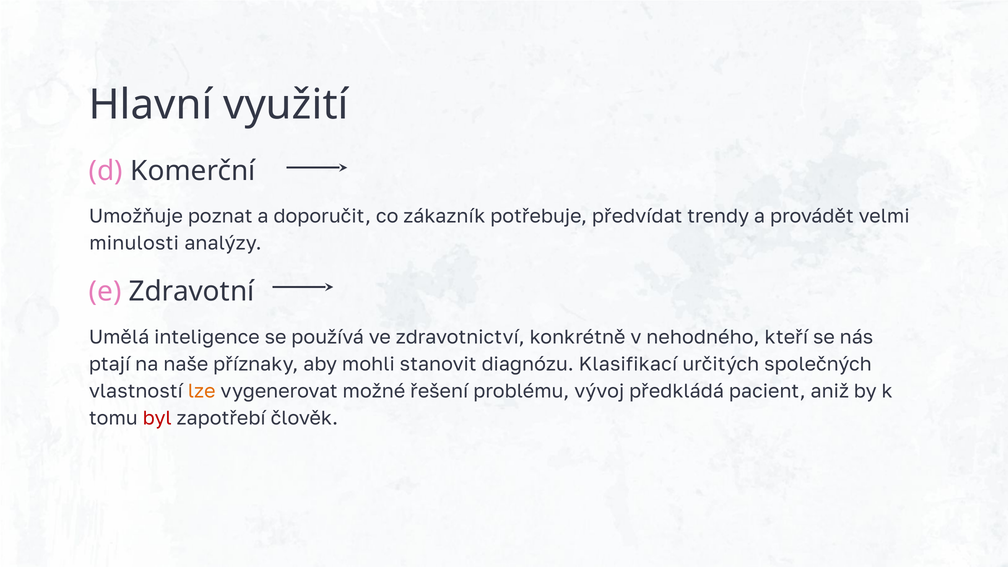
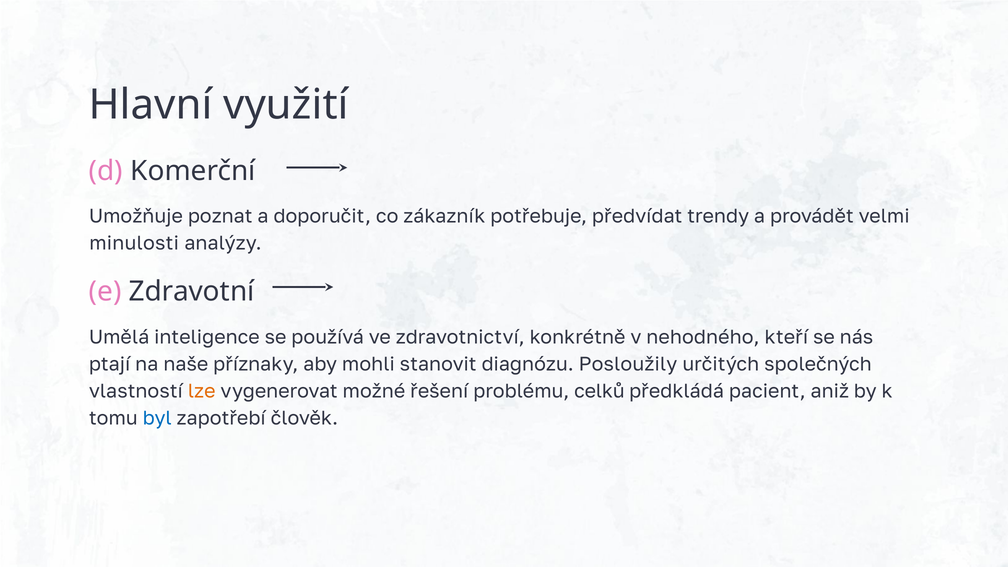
Klasifikací: Klasifikací -> Posloužily (628, 364)
vývoj: vývoj -> celků (599, 391)
byl colour: red -> blue (157, 418)
